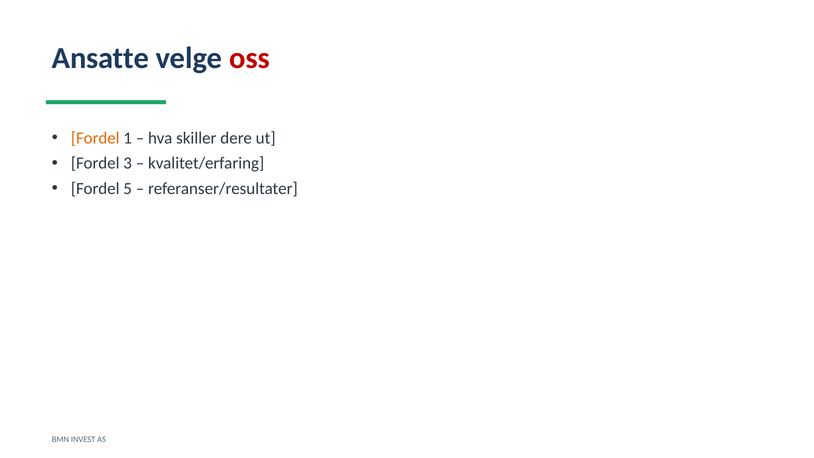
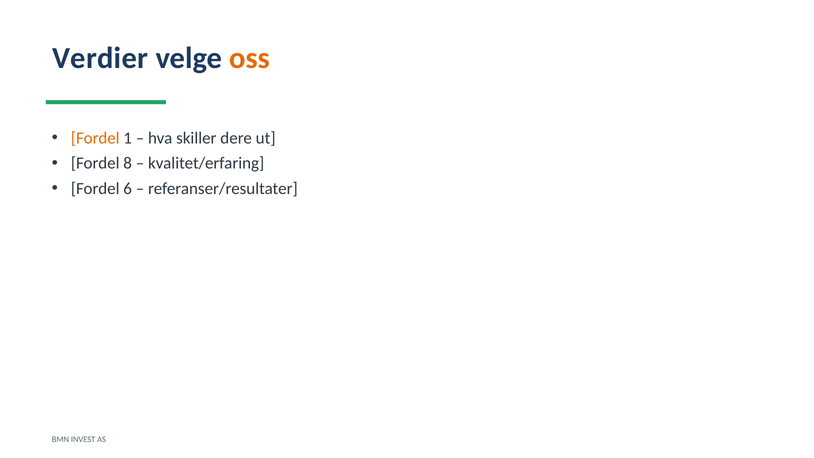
Ansatte: Ansatte -> Verdier (100, 58)
oss colour: red -> orange (249, 58)
3: 3 -> 8 (128, 163)
5: 5 -> 6 (128, 189)
